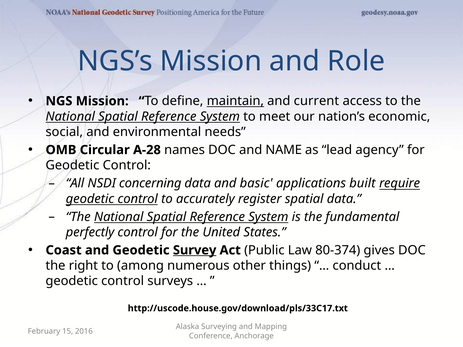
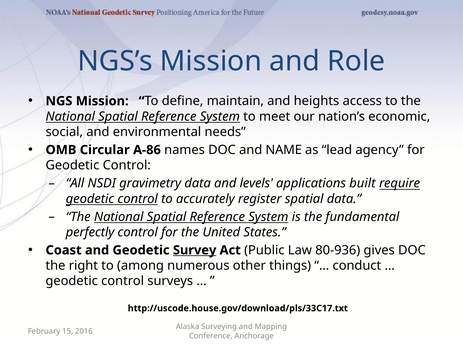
maintain underline: present -> none (235, 101)
current: current -> heights (316, 101)
A-28: A-28 -> A-86 (147, 150)
concerning: concerning -> gravimetry (150, 183)
basic: basic -> levels (256, 183)
80-374: 80-374 -> 80-936 (338, 250)
